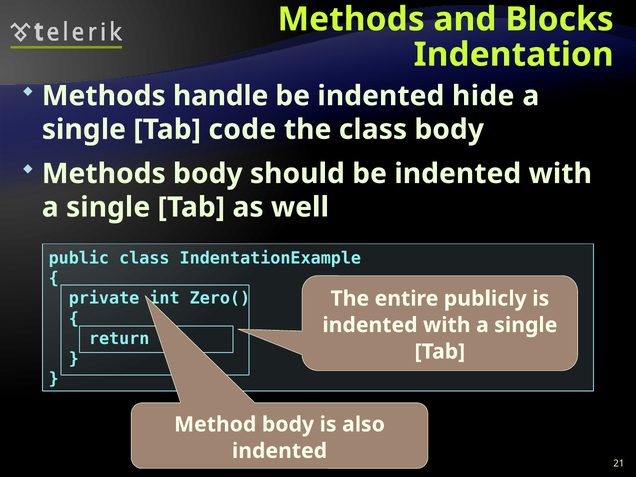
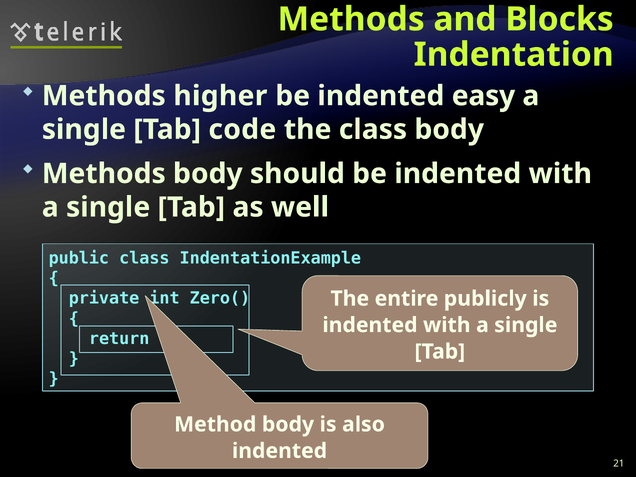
handle: handle -> higher (220, 96)
hide: hide -> easy (483, 96)
